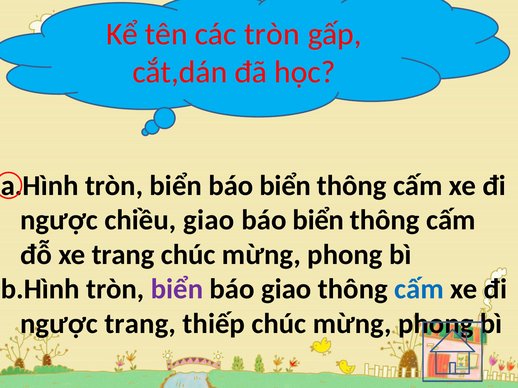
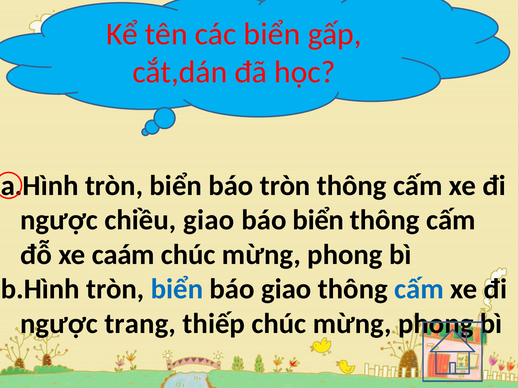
các tròn: tròn -> biển (272, 34)
biển báo biển: biển -> tròn (285, 186)
xe trang: trang -> caám (123, 255)
biển colour: purple -> blue (177, 289)
